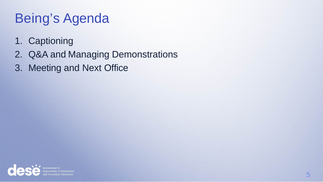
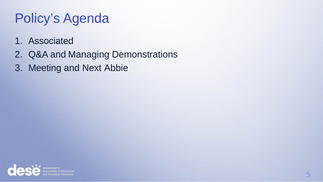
Being’s: Being’s -> Policy’s (37, 18)
Captioning: Captioning -> Associated (51, 41)
Office: Office -> Abbie (116, 68)
